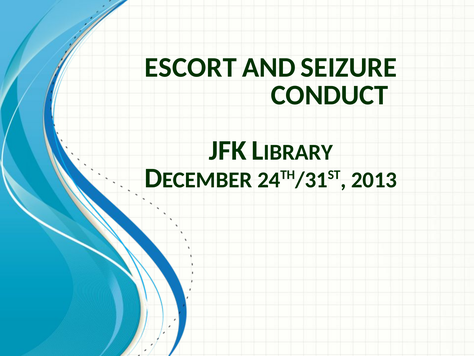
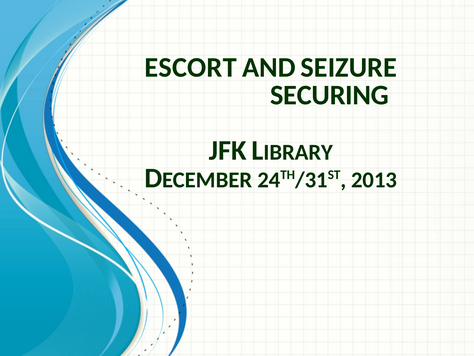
CONDUCT: CONDUCT -> SECURING (330, 95)
